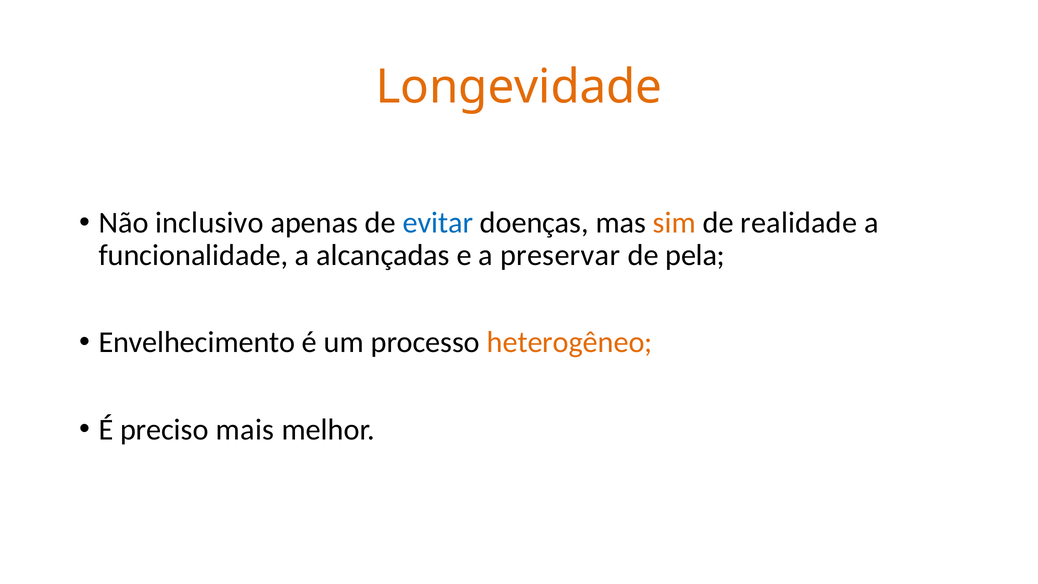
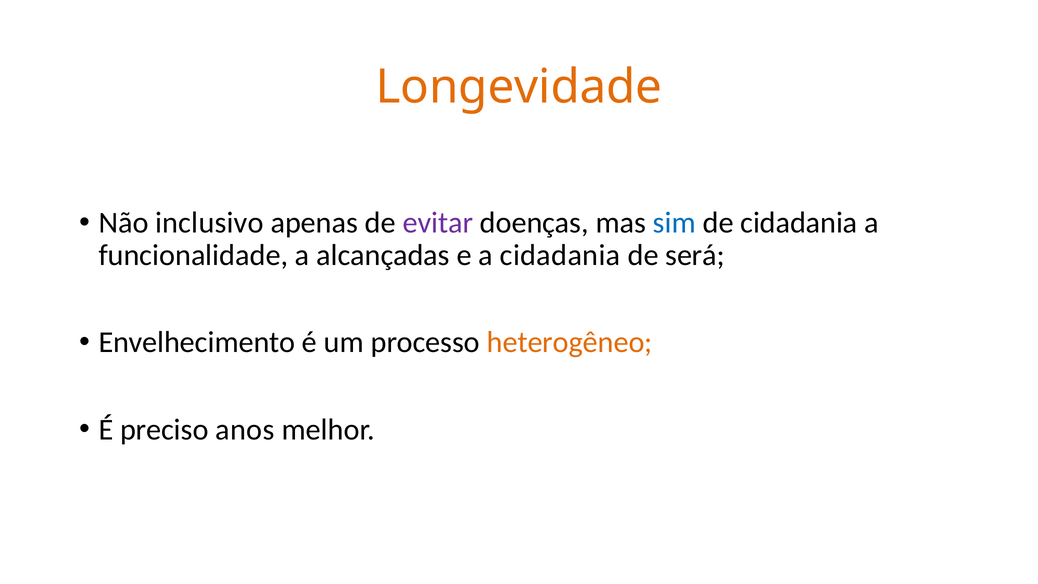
evitar colour: blue -> purple (438, 223)
sim colour: orange -> blue (674, 223)
de realidade: realidade -> cidadania (799, 223)
a preservar: preservar -> cidadania (560, 255)
pela: pela -> será (695, 255)
mais: mais -> anos (245, 429)
